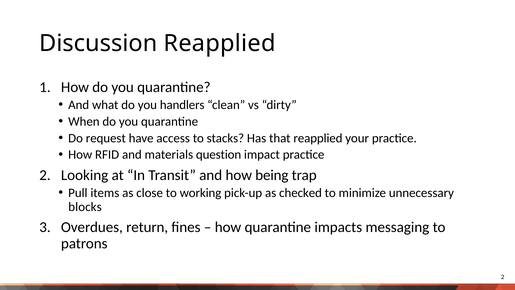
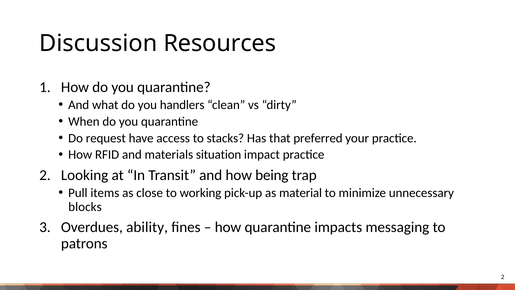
Discussion Reapplied: Reapplied -> Resources (220, 43)
that reapplied: reapplied -> preferred (318, 138)
question: question -> situation (219, 155)
checked: checked -> material (301, 193)
return: return -> ability (147, 227)
